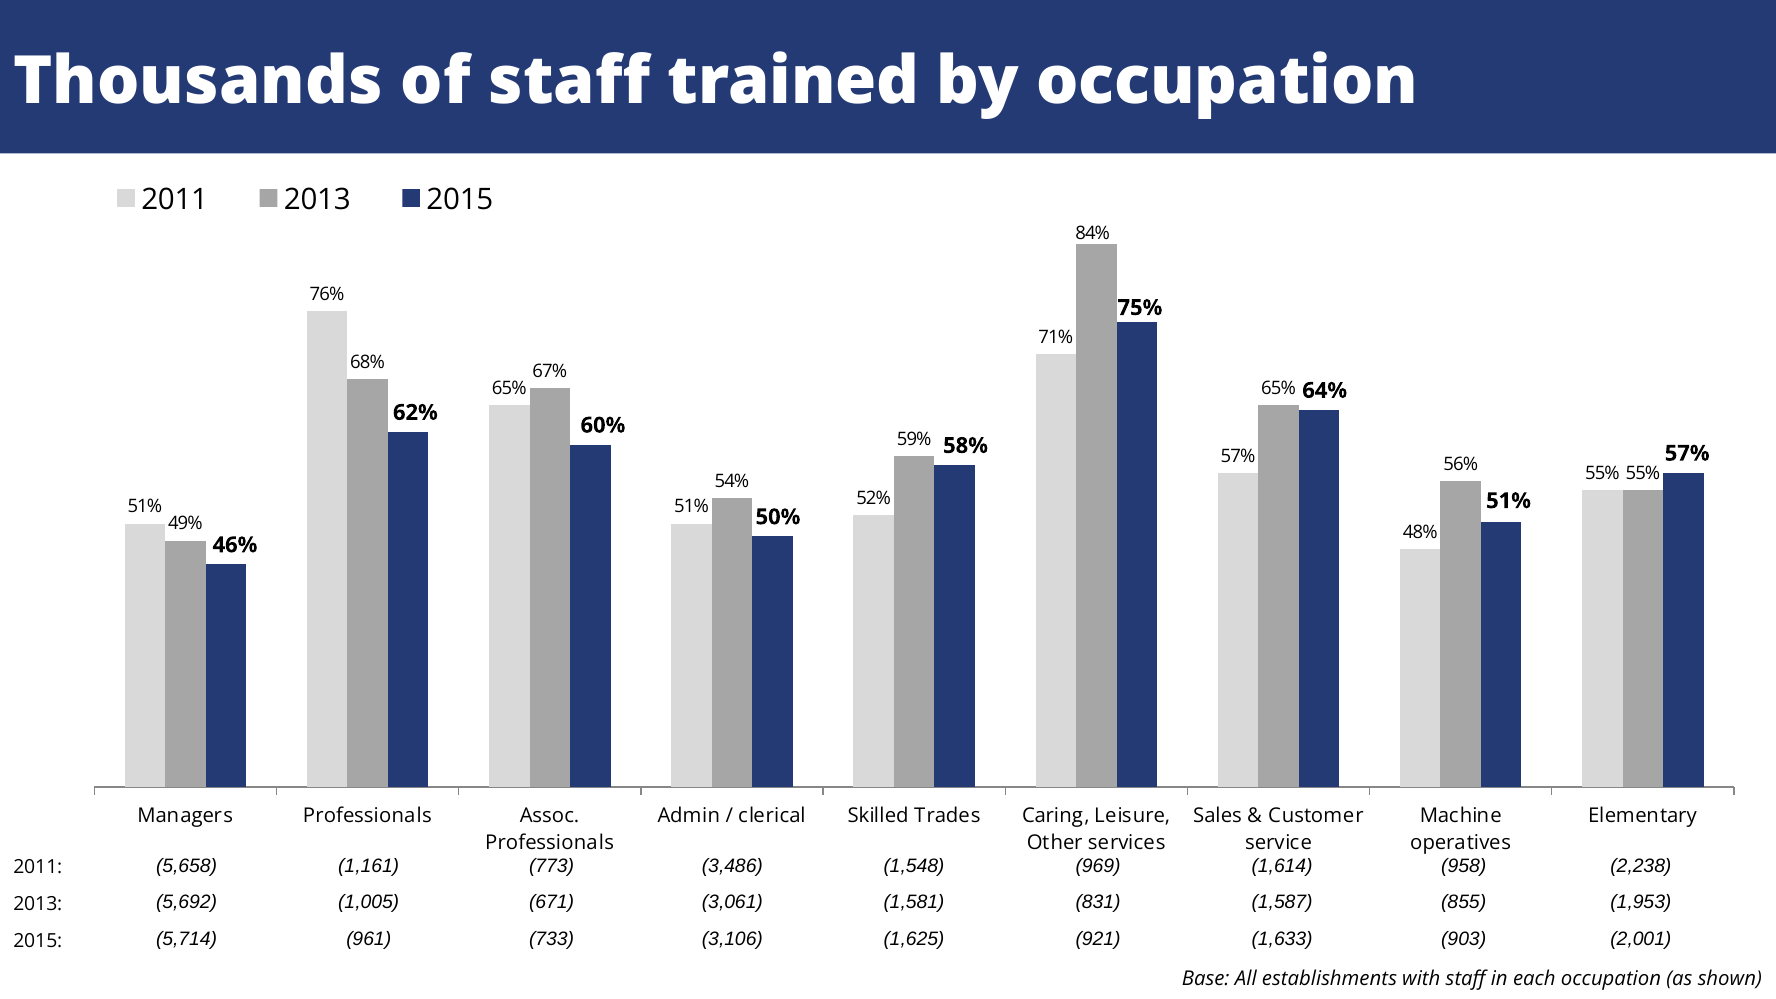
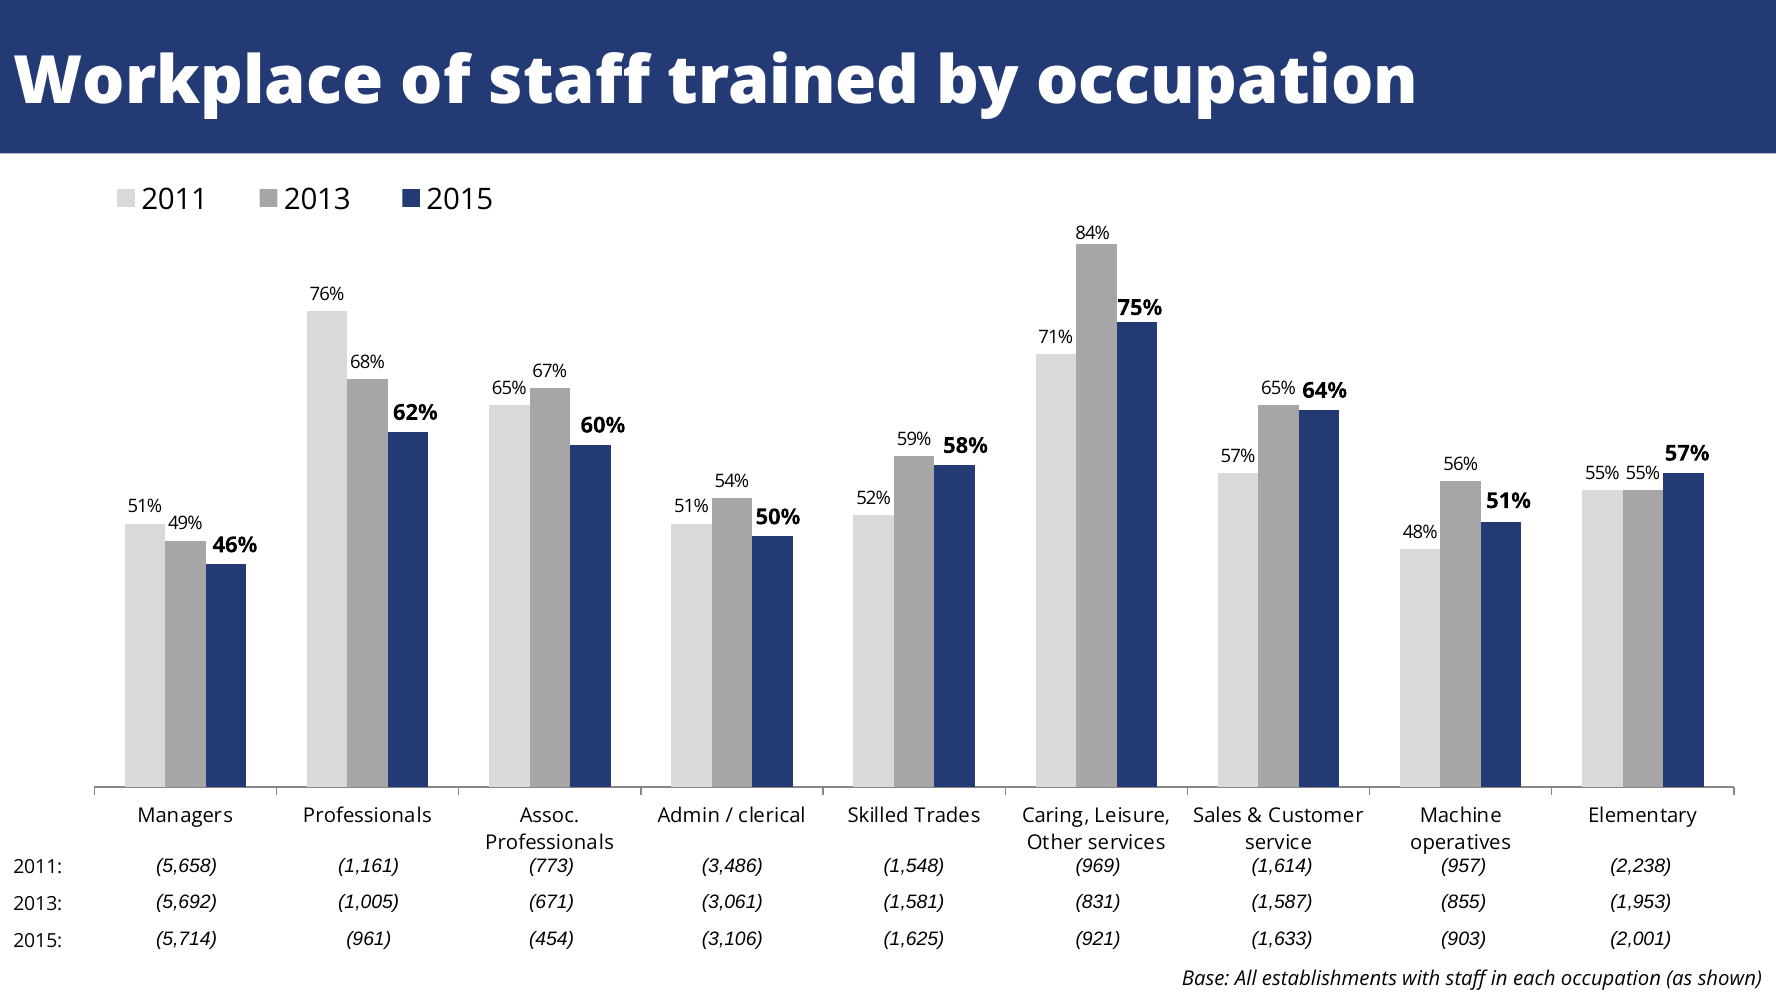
Thousands: Thousands -> Workplace (198, 81)
958: 958 -> 957 (1464, 866)
733: 733 -> 454 (552, 939)
